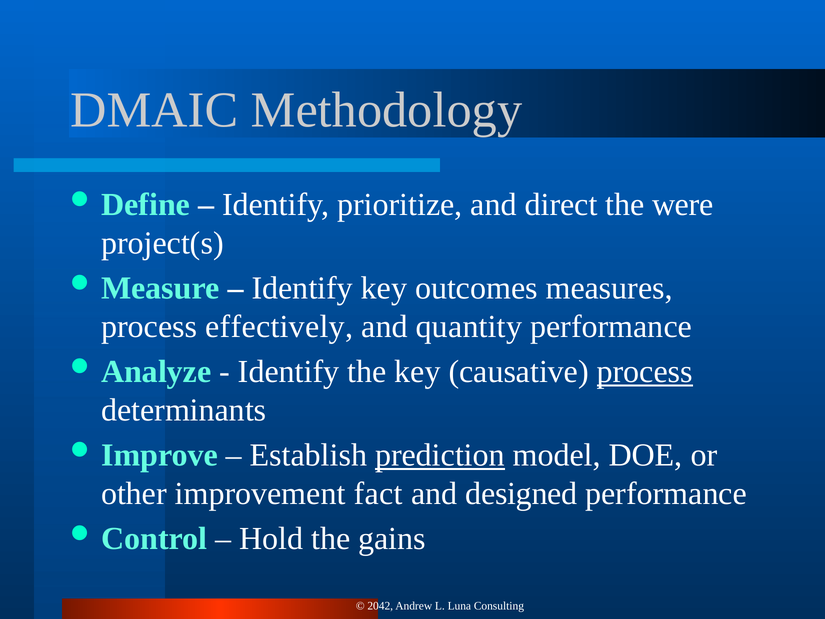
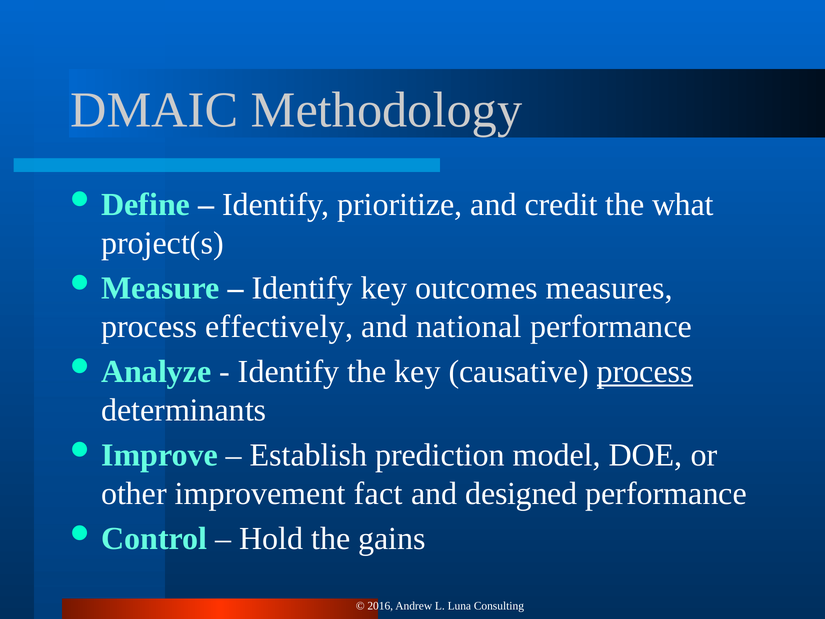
direct: direct -> credit (561, 204)
were: were -> what (683, 204)
quantity: quantity -> national (469, 326)
prediction underline: present -> none (440, 455)
2042: 2042 -> 2016 (380, 606)
